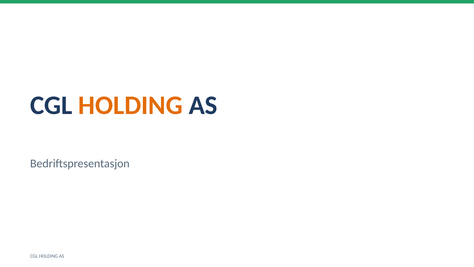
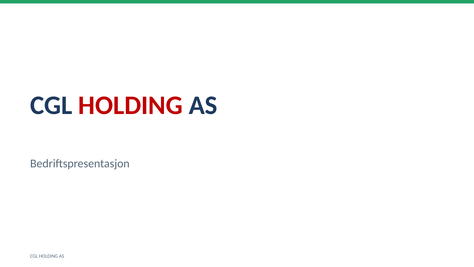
HOLDING colour: orange -> red (131, 105)
